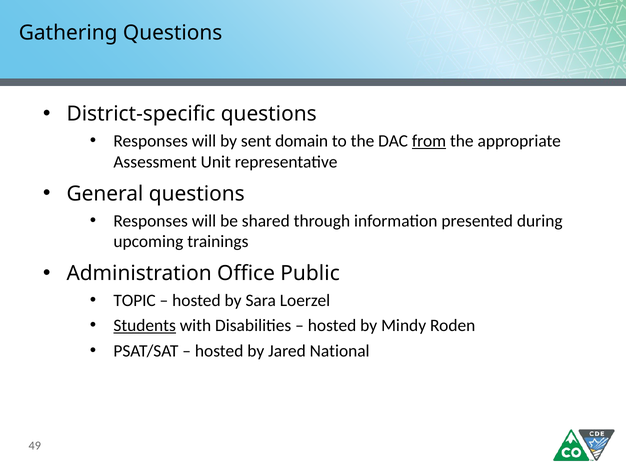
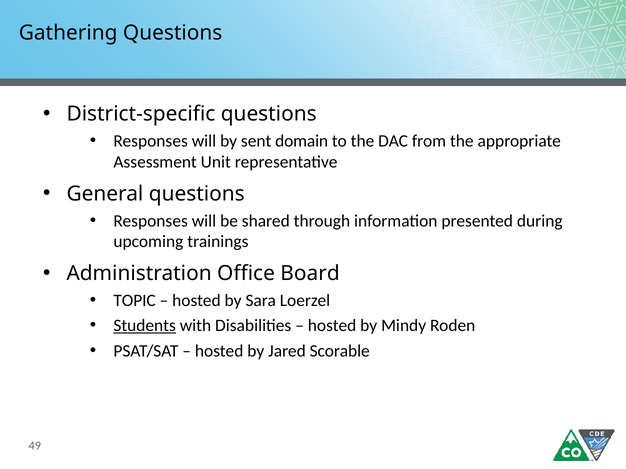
from underline: present -> none (429, 141)
Public: Public -> Board (310, 274)
National: National -> Scorable (340, 351)
